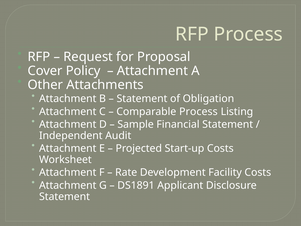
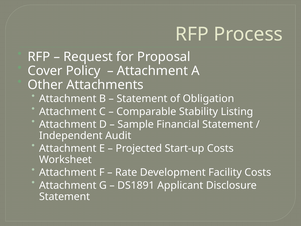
Comparable Process: Process -> Stability (198, 111)
